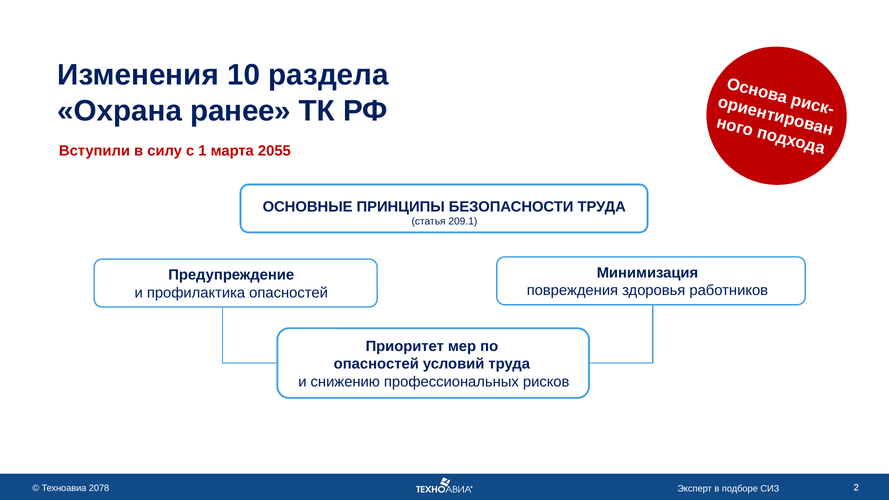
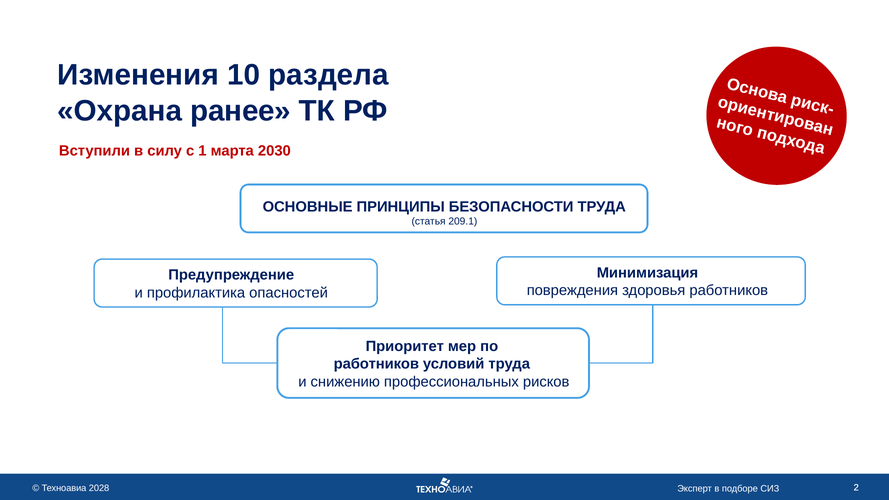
2055: 2055 -> 2030 (274, 151)
опасностей: опасностей -> работников (376, 364)
2078: 2078 -> 2028 (99, 488)
